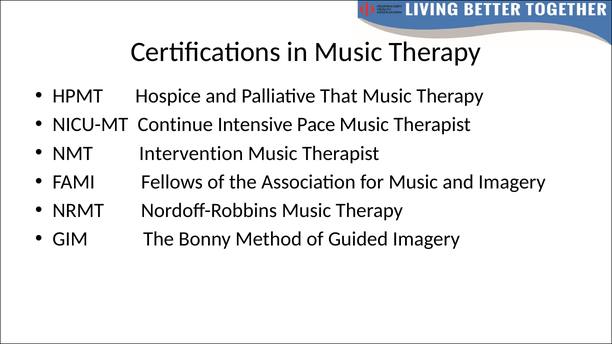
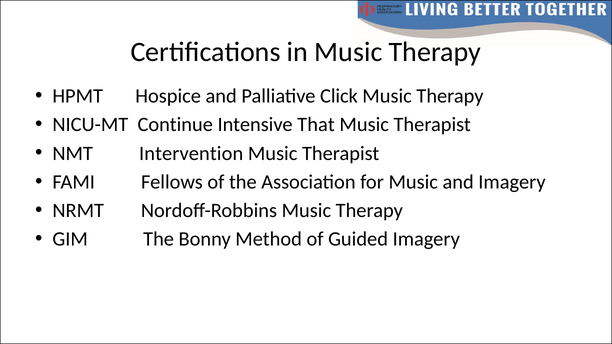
That: That -> Click (339, 96)
Pace: Pace -> That (316, 125)
